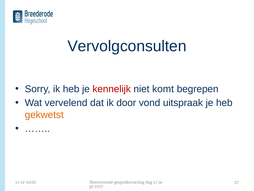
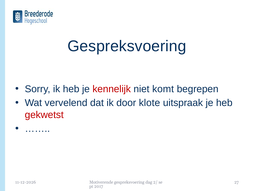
Vervolgconsulten: Vervolgconsulten -> Gespreksvoering (127, 46)
vond: vond -> klote (149, 103)
gekwetst colour: orange -> red (44, 114)
